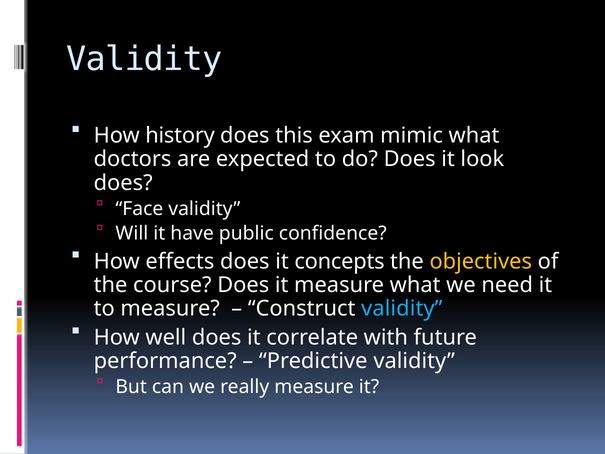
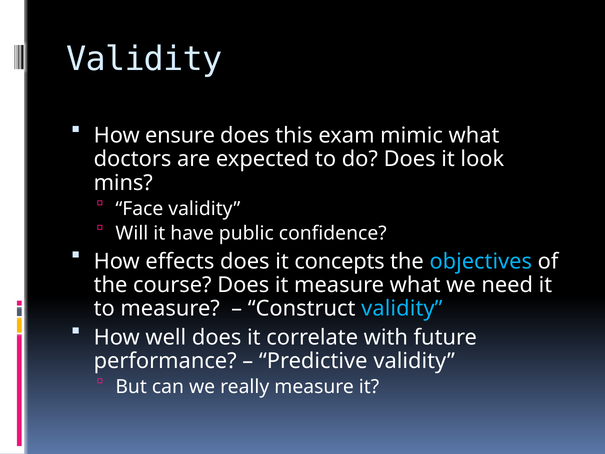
history: history -> ensure (180, 136)
does: does -> mins (123, 183)
objectives colour: yellow -> light blue (481, 261)
